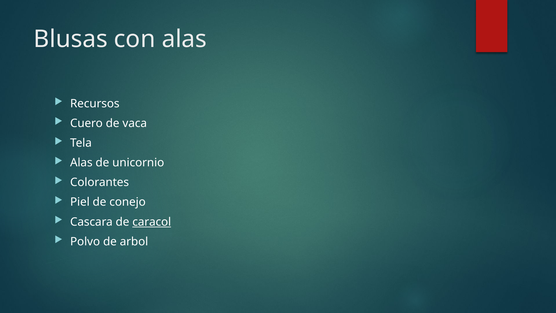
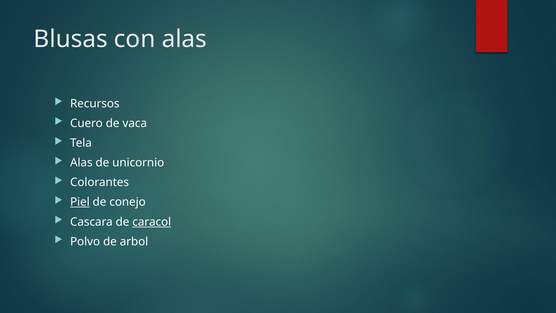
Piel underline: none -> present (80, 202)
